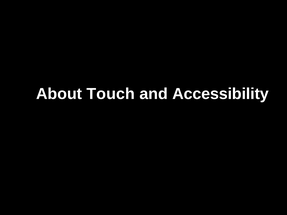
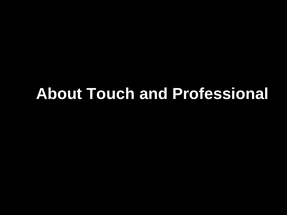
Accessibility: Accessibility -> Professional (220, 94)
